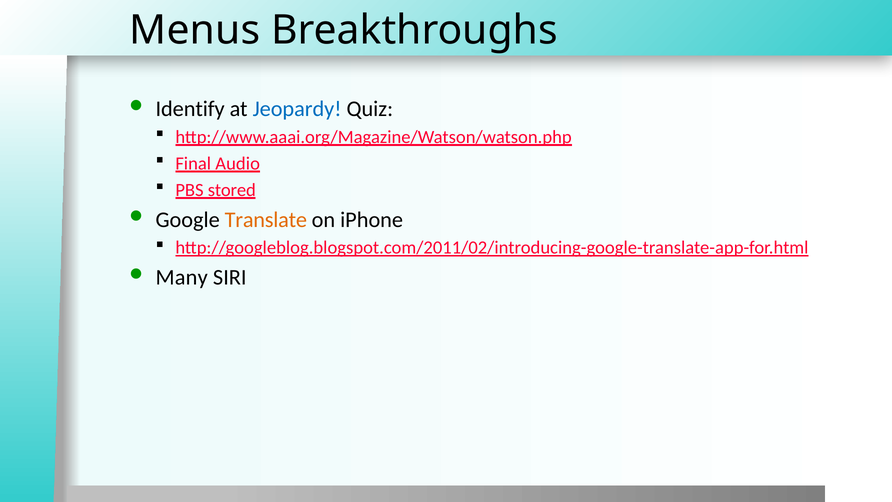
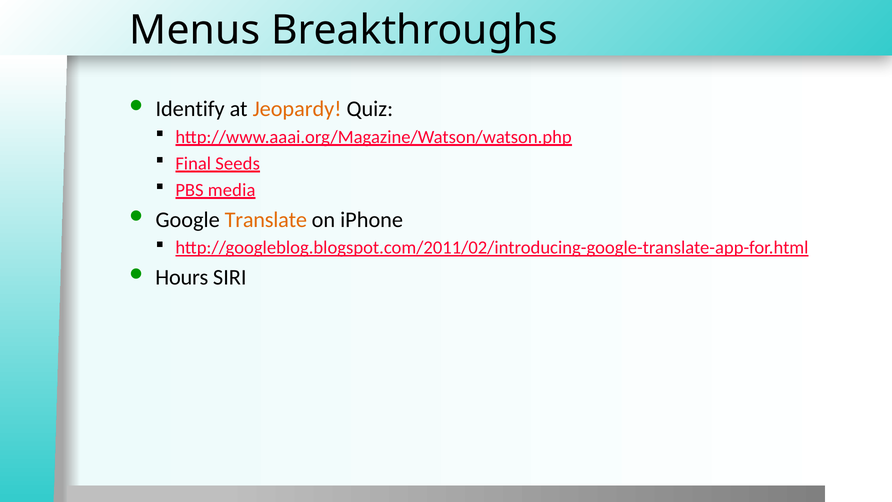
Jeopardy colour: blue -> orange (297, 109)
Audio: Audio -> Seeds (238, 163)
stored: stored -> media (232, 190)
Many: Many -> Hours (182, 277)
